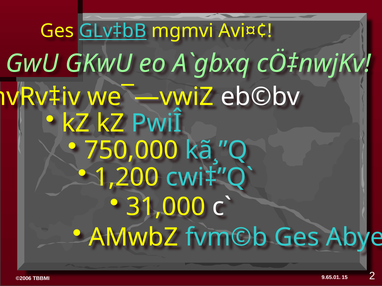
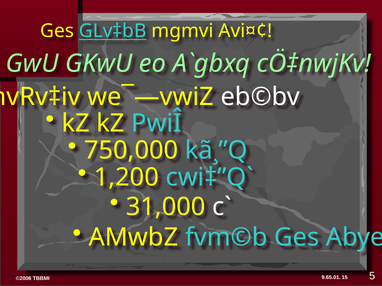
2: 2 -> 5 (372, 276)
